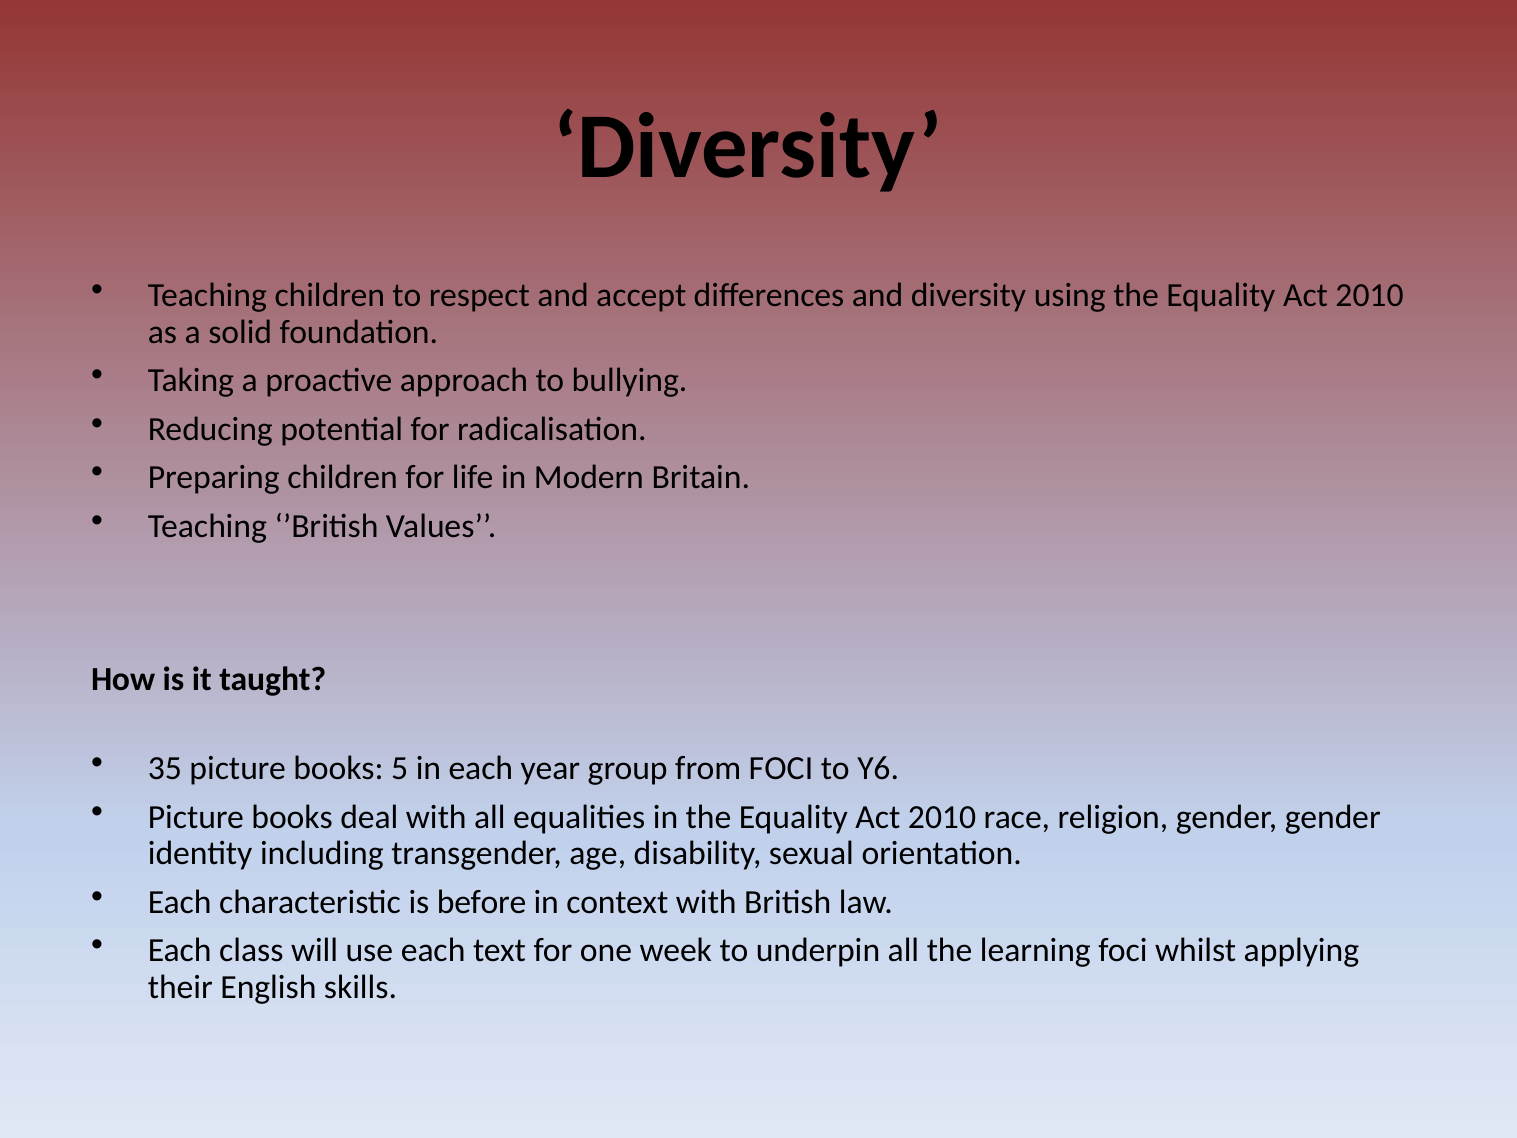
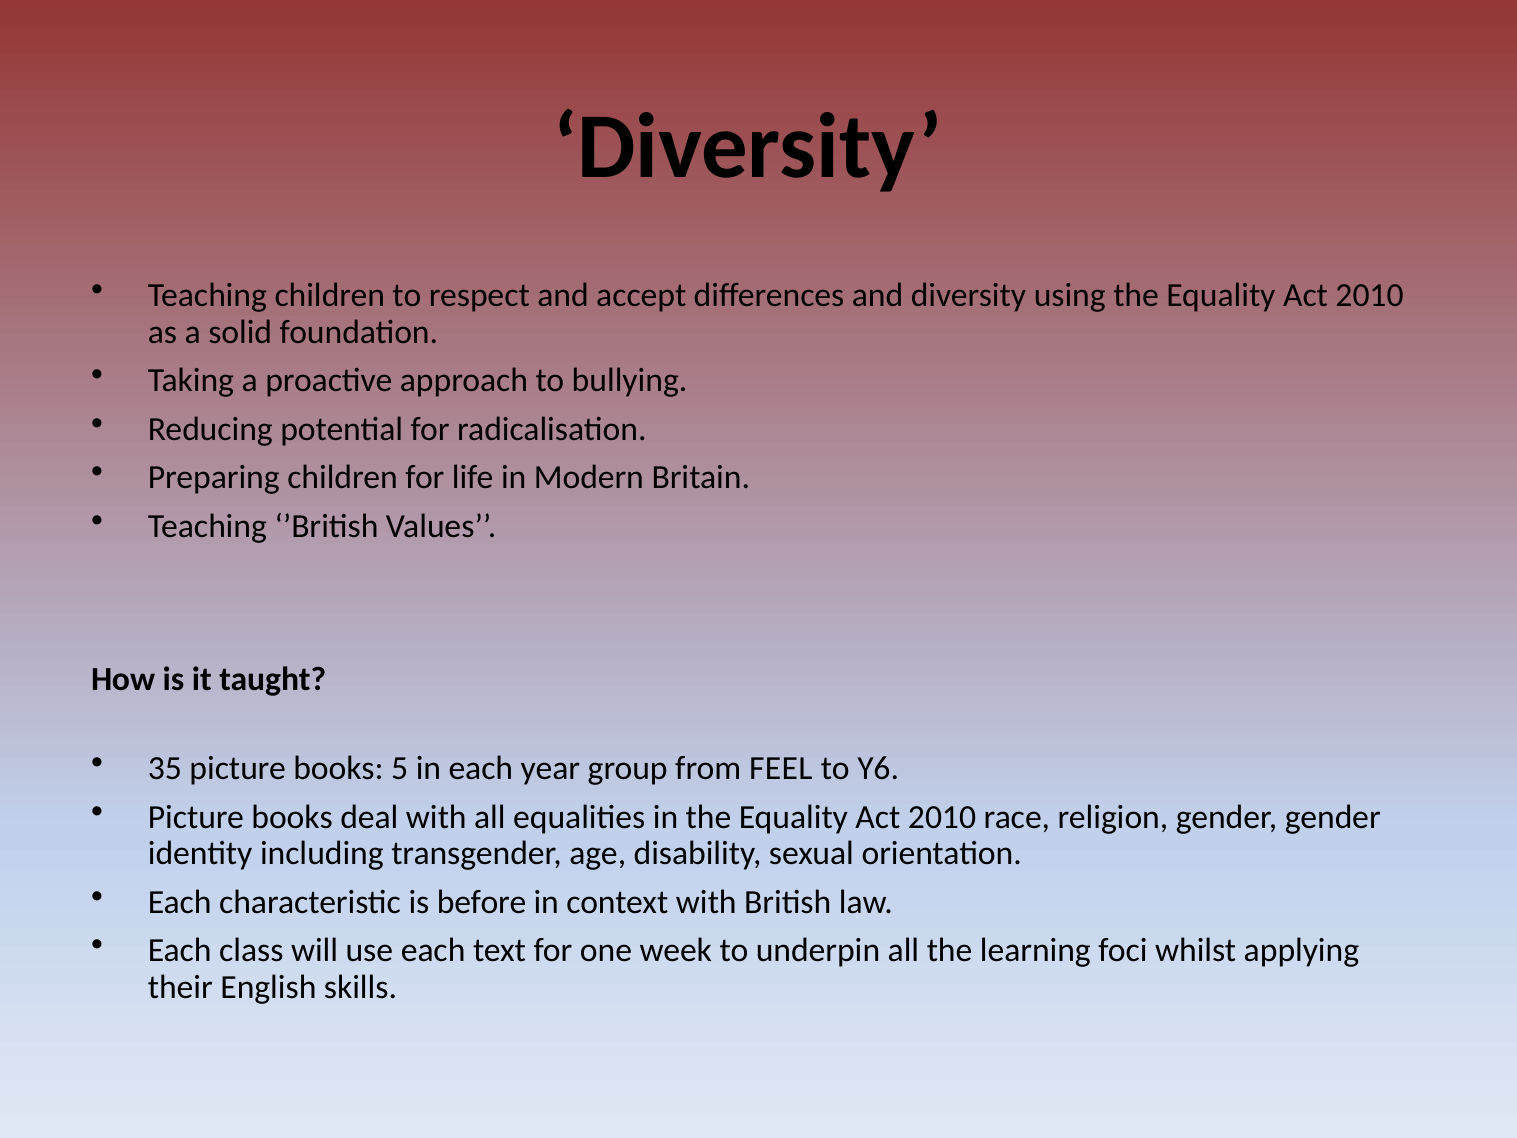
from FOCI: FOCI -> FEEL (781, 769)
